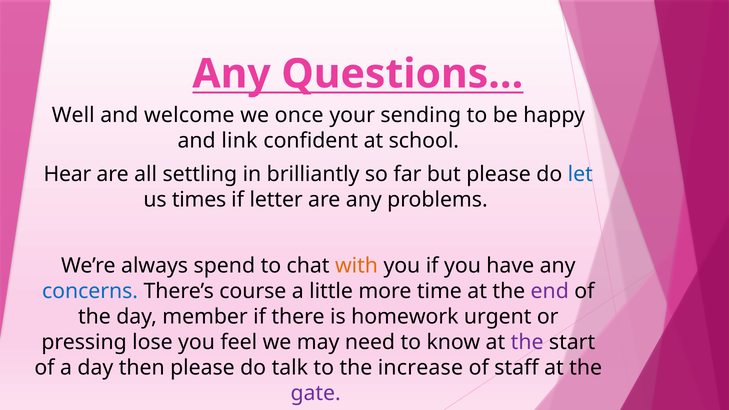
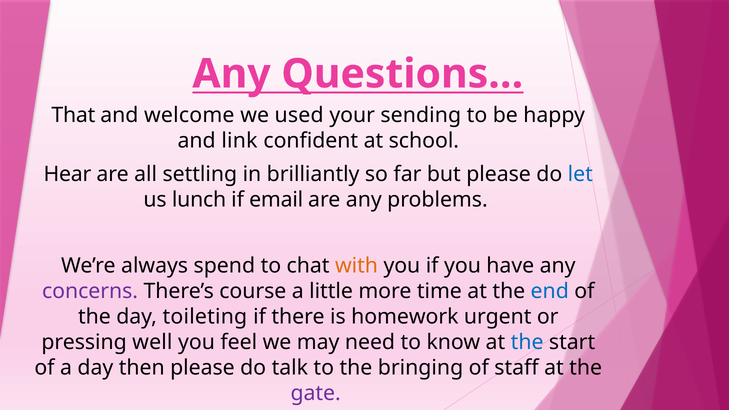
Well: Well -> That (73, 115)
once: once -> used (299, 115)
times: times -> lunch (199, 200)
letter: letter -> email (276, 200)
concerns colour: blue -> purple (90, 291)
end colour: purple -> blue (550, 291)
member: member -> toileting (205, 317)
lose: lose -> well (152, 342)
the colour: purple -> blue (527, 342)
increase: increase -> bringing (420, 368)
